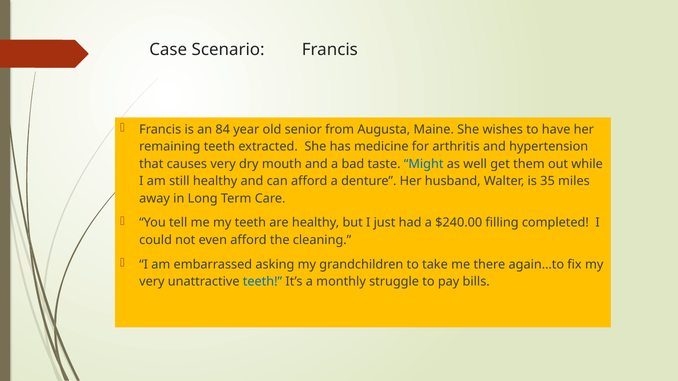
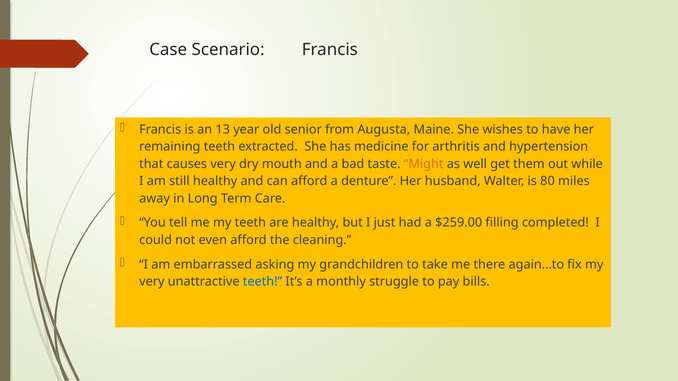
84: 84 -> 13 (223, 129)
Might colour: blue -> orange (424, 164)
35: 35 -> 80 (548, 181)
$240.00: $240.00 -> $259.00 (459, 223)
